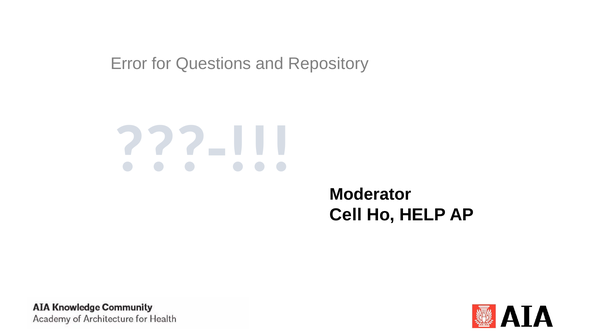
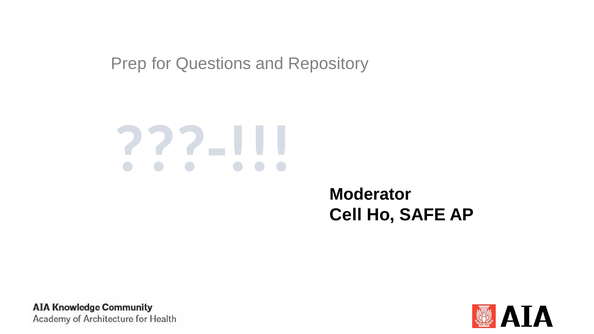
Error: Error -> Prep (129, 64)
HELP: HELP -> SAFE (423, 215)
